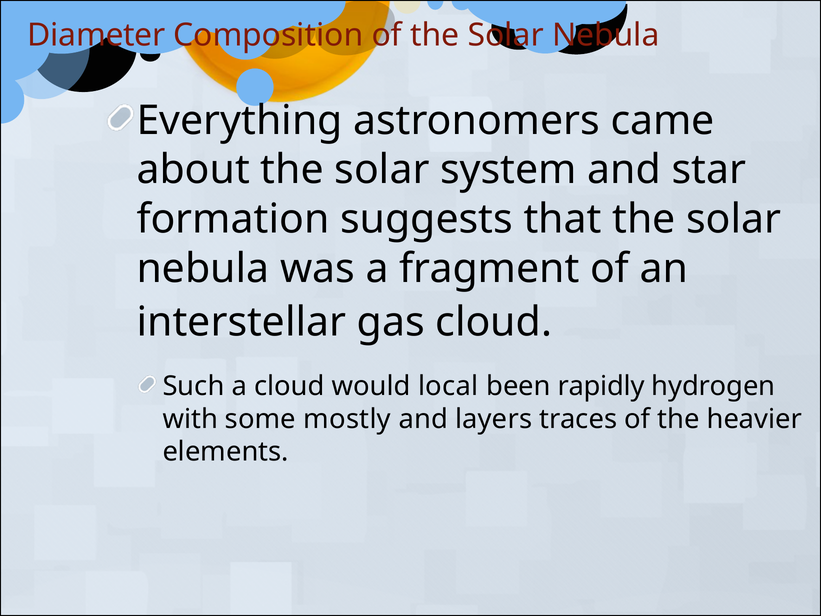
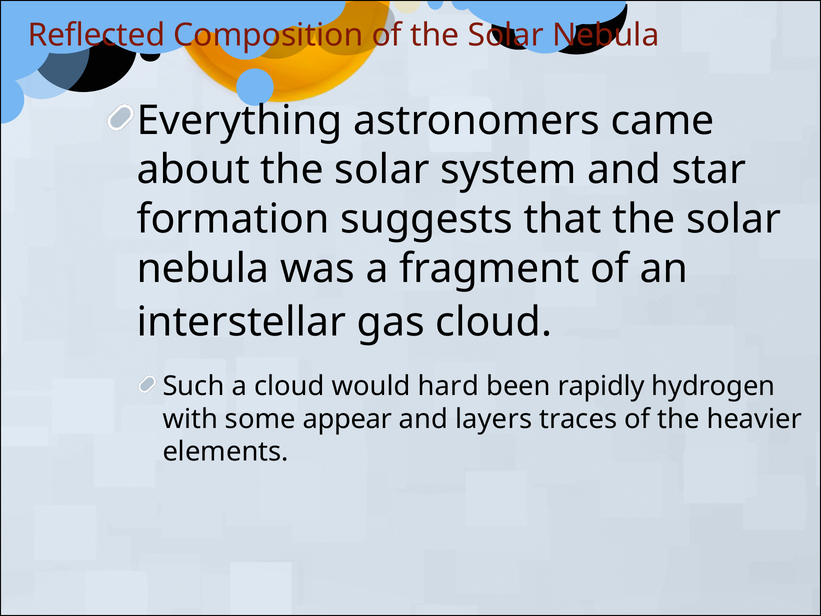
Diameter: Diameter -> Reflected (96, 35)
local: local -> hard (448, 386)
mostly: mostly -> appear (347, 419)
